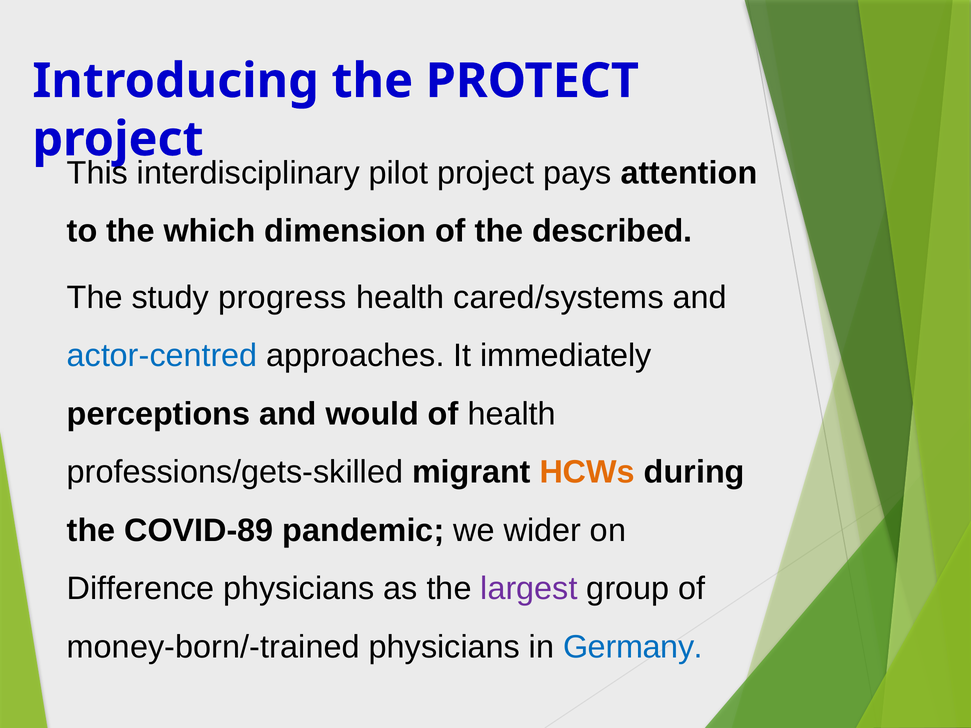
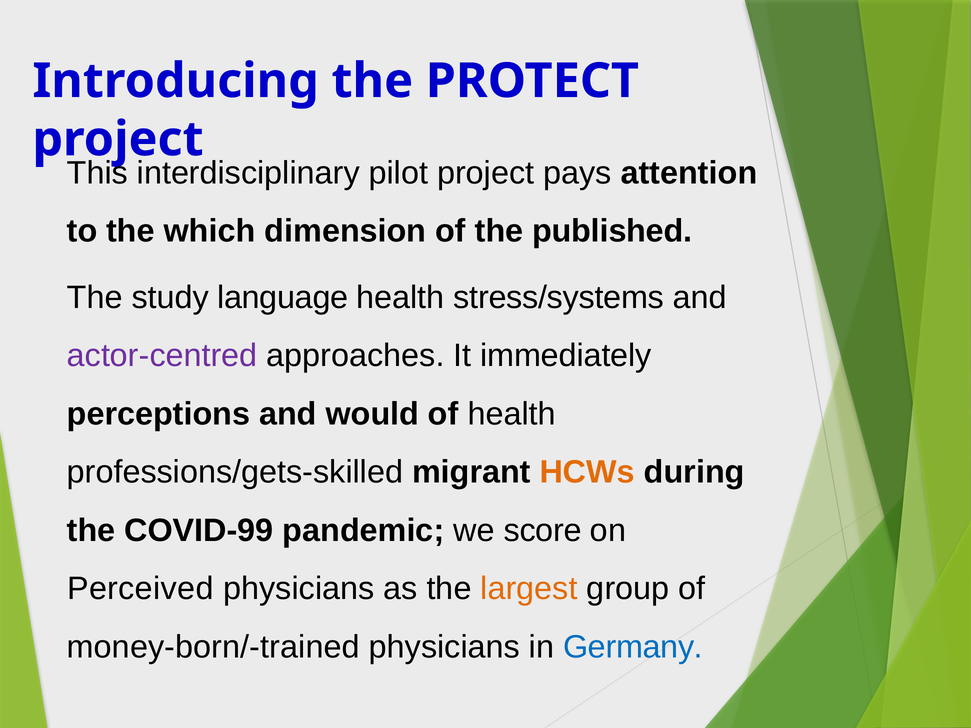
described: described -> published (612, 231)
progress: progress -> language (283, 298)
cared/systems: cared/systems -> stress/systems (559, 298)
actor-centred colour: blue -> purple (162, 356)
COVID-89: COVID-89 -> COVID-99 (199, 531)
wider: wider -> score (543, 531)
Difference: Difference -> Perceived (140, 589)
largest colour: purple -> orange (529, 589)
